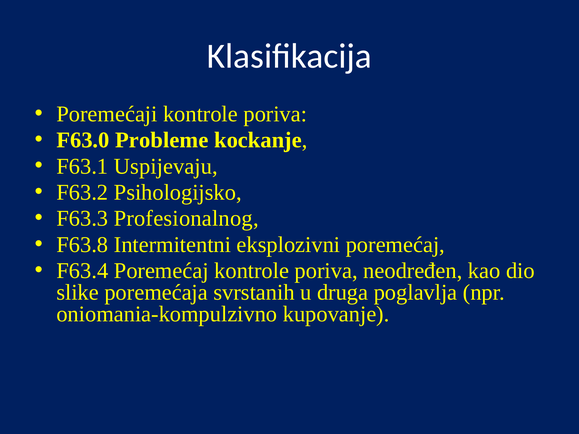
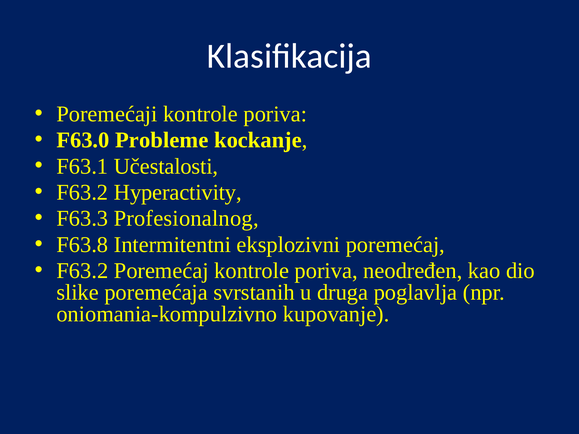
Uspijevaju: Uspijevaju -> Učestalosti (166, 166)
Psihologijsko: Psihologijsko -> Hyperactivity (178, 193)
F63.4: F63.4 -> F63.2 (82, 271)
